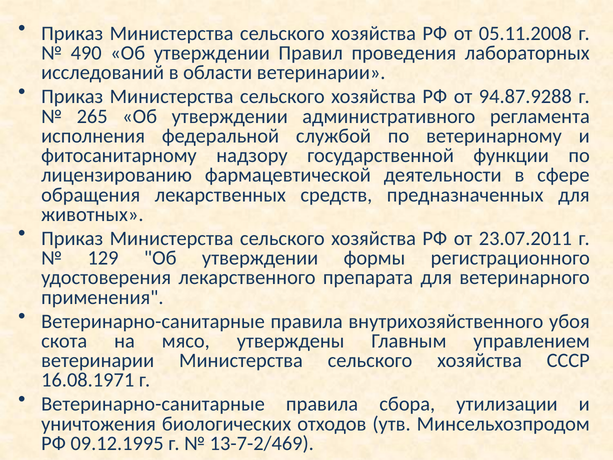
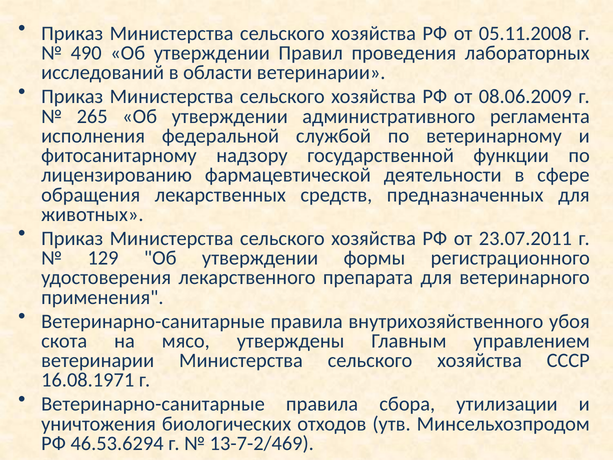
94.87.9288: 94.87.9288 -> 08.06.2009 (525, 97)
09.12.1995: 09.12.1995 -> 46.53.6294 (117, 443)
